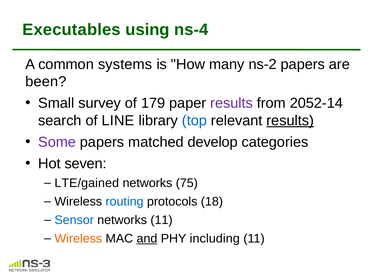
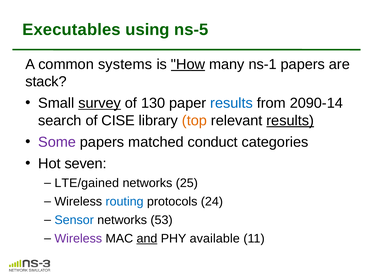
ns-4: ns-4 -> ns-5 (191, 30)
How underline: none -> present (188, 64)
ns-2: ns-2 -> ns-1 (263, 64)
been: been -> stack (46, 82)
survey underline: none -> present (100, 103)
179: 179 -> 130 (153, 103)
results colour: purple -> blue (232, 103)
2052-14: 2052-14 -> 2090-14 (316, 103)
LINE: LINE -> CISE (118, 121)
top colour: blue -> orange (194, 121)
develop: develop -> conduct (213, 142)
75: 75 -> 25 (187, 184)
18: 18 -> 24 (212, 202)
networks 11: 11 -> 53 (162, 221)
Wireless colour: orange -> purple (78, 239)
including: including -> available (215, 239)
